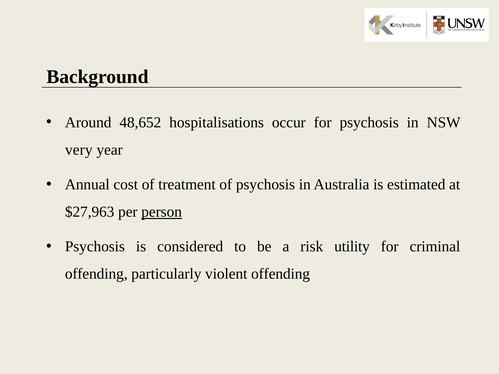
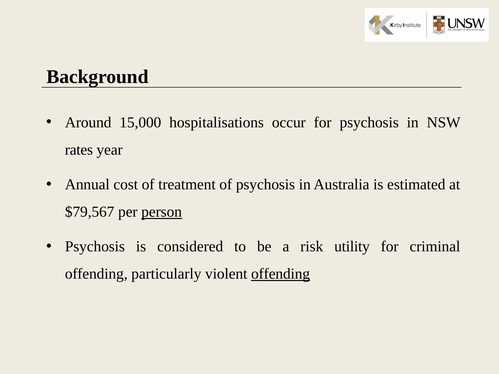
48,652: 48,652 -> 15,000 (140, 123)
very: very -> rates (79, 150)
$27,963: $27,963 -> $79,567 (90, 212)
offending underline: none -> present (281, 274)
